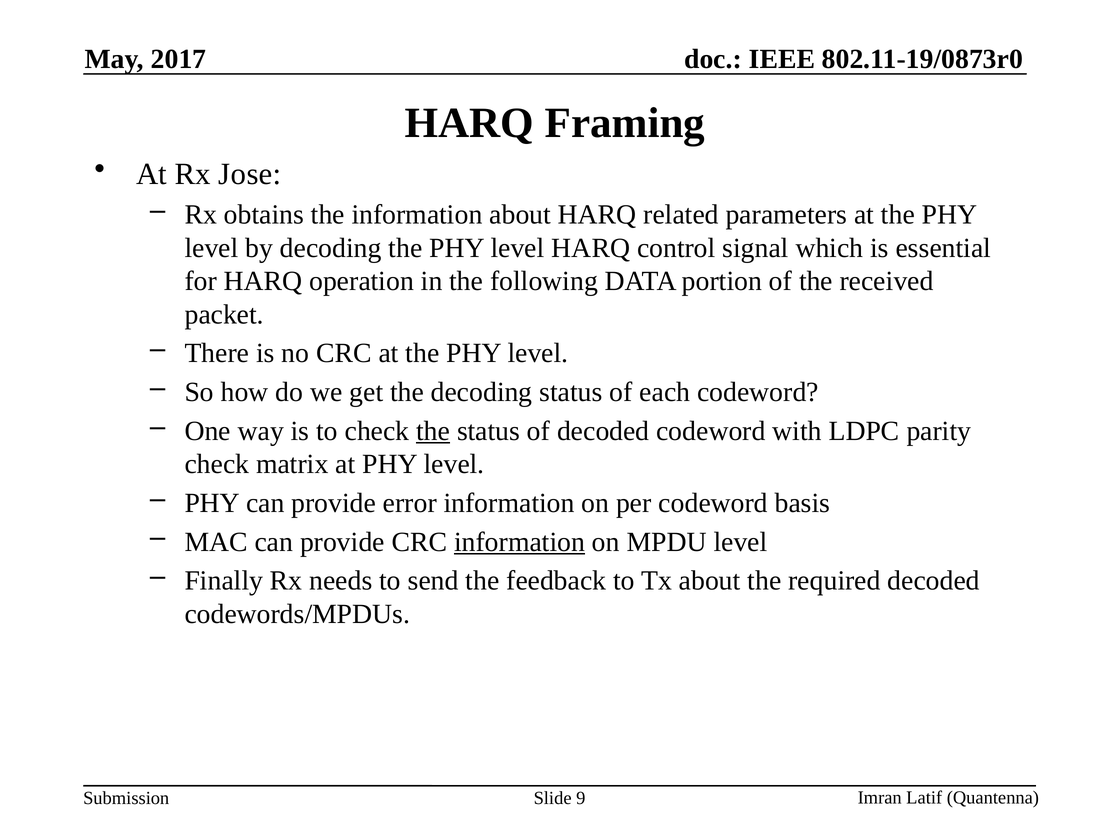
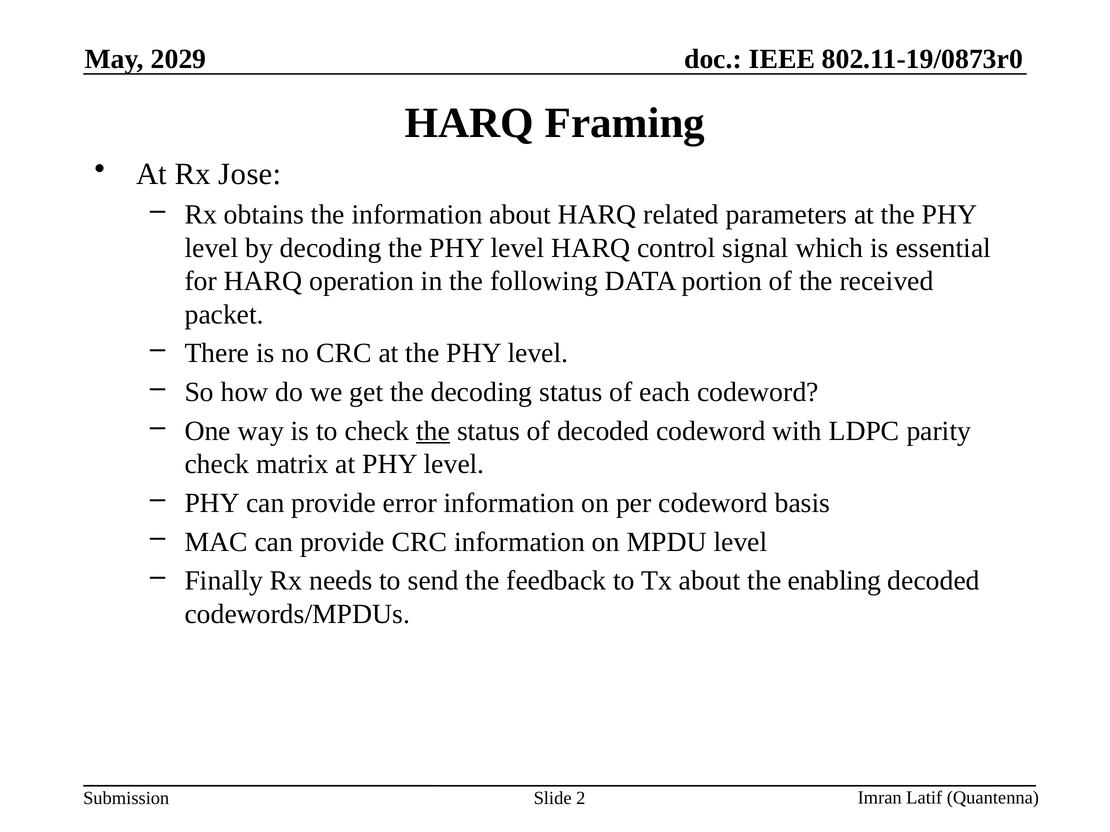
2017: 2017 -> 2029 (179, 59)
information underline: present -> none (520, 542)
required: required -> enabling (835, 581)
9: 9 -> 2 (581, 798)
